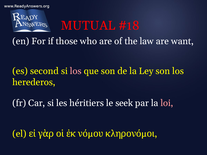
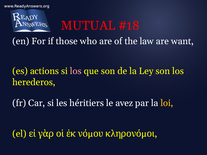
second: second -> actions (44, 71)
seek: seek -> avez (124, 103)
loi colour: pink -> yellow (167, 103)
